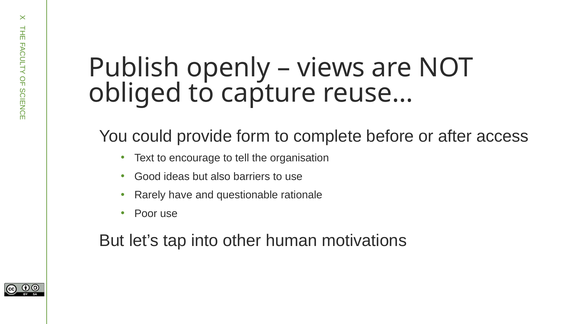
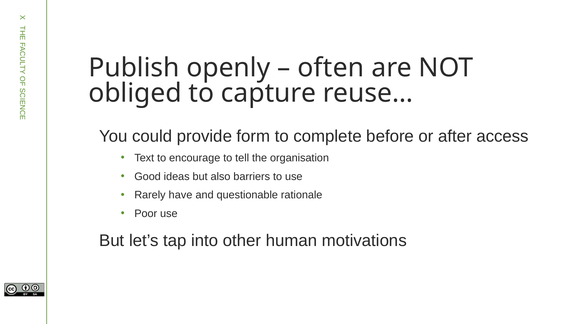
views: views -> often (331, 68)
